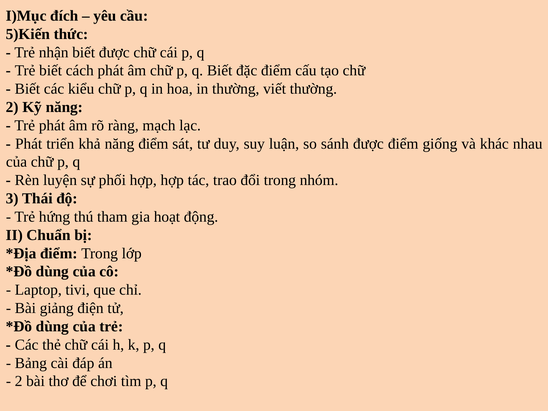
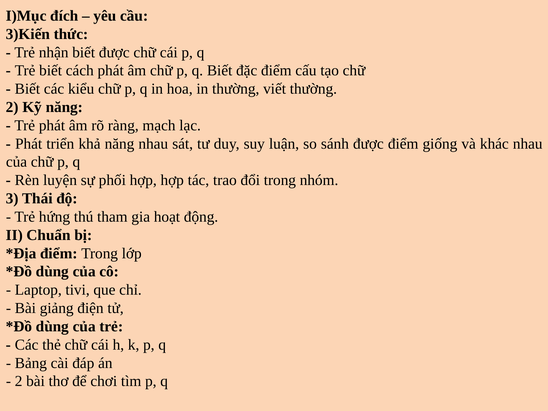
5)Kiến: 5)Kiến -> 3)Kiến (28, 34)
năng điểm: điểm -> nhau (153, 144)
